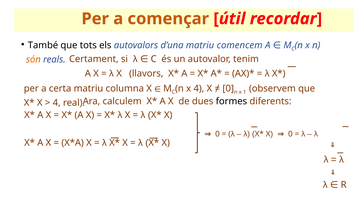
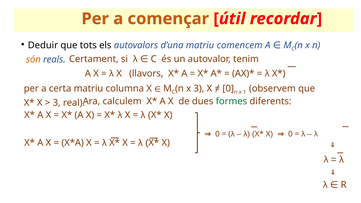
També: També -> Deduir (43, 45)
x 4: 4 -> 3 (199, 89)
formes colour: black -> green (231, 101)
4: 4 -> 3 (57, 103)
